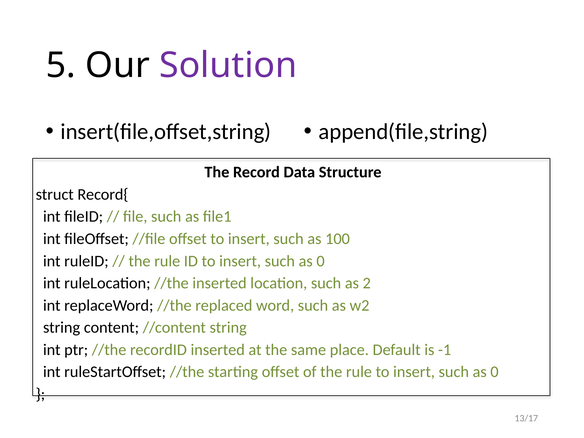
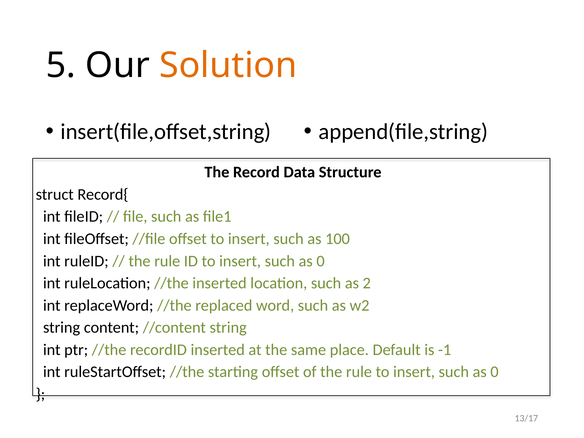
Solution colour: purple -> orange (228, 65)
